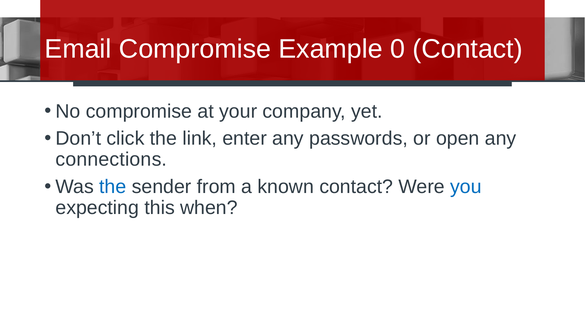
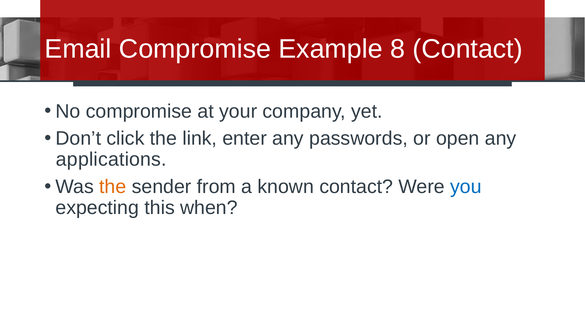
0: 0 -> 8 (398, 49)
connections: connections -> applications (111, 160)
the colour: blue -> orange (113, 187)
